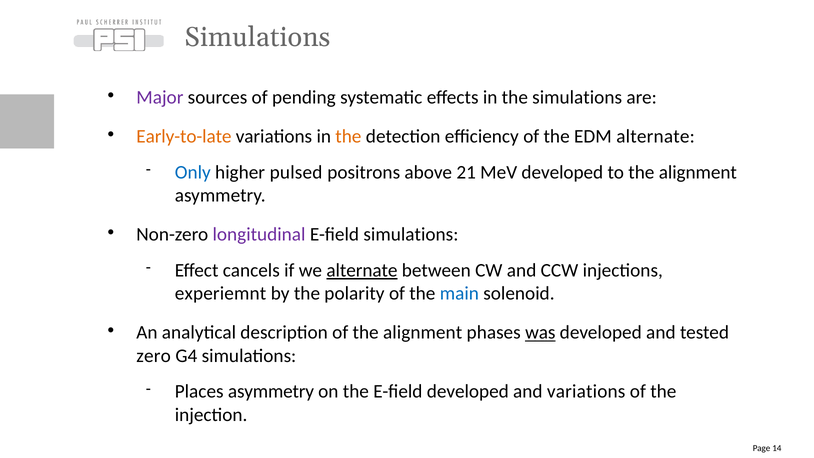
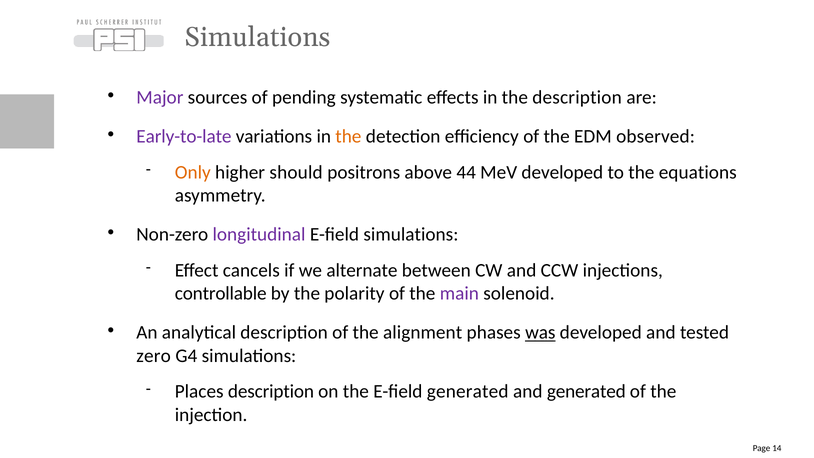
the simulations: simulations -> description (577, 97)
Early-to-late colour: orange -> purple (184, 136)
EDM alternate: alternate -> observed (656, 136)
Only colour: blue -> orange (193, 172)
pulsed: pulsed -> should (296, 172)
21: 21 -> 44 (466, 172)
to the alignment: alignment -> equations (698, 172)
alternate underline: present -> none (362, 270)
experiemnt: experiemnt -> controllable (221, 293)
main colour: blue -> purple (459, 293)
Places asymmetry: asymmetry -> description (271, 392)
E-field developed: developed -> generated (468, 392)
and variations: variations -> generated (586, 392)
